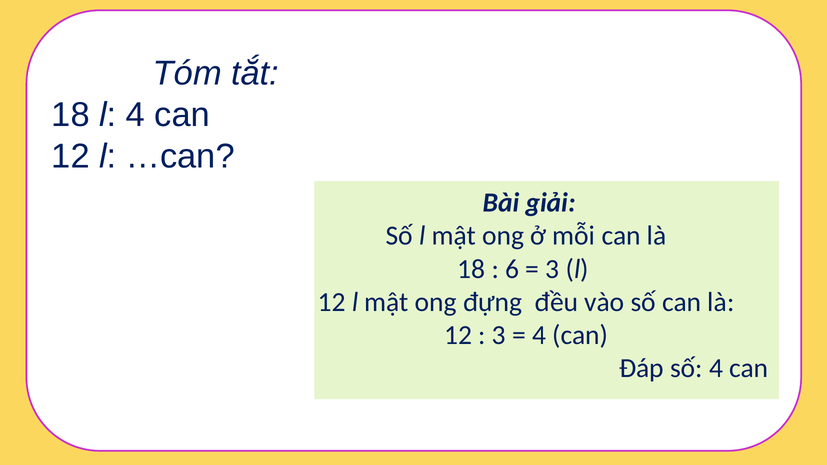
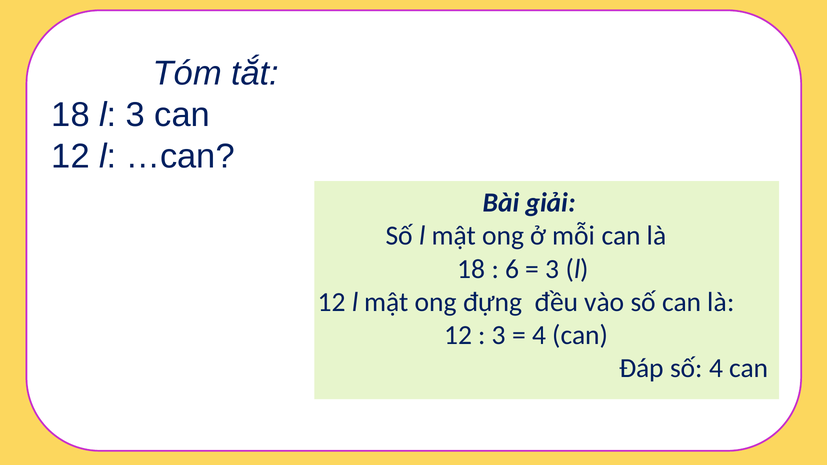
l 4: 4 -> 3 (135, 115)
